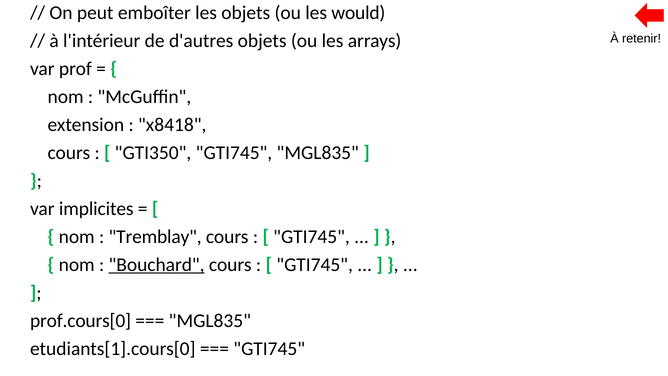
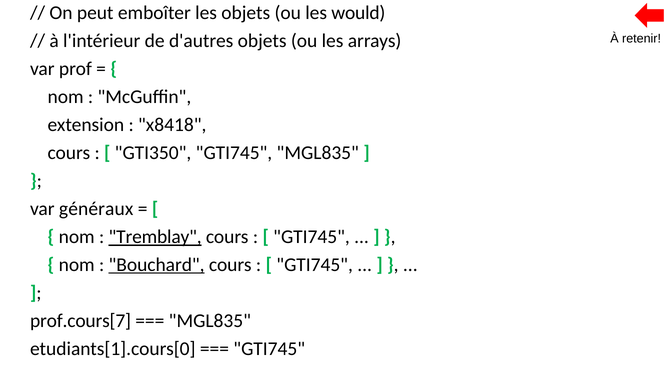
implicites: implicites -> généraux (96, 209)
Tremblay underline: none -> present (155, 237)
prof.cours[0: prof.cours[0 -> prof.cours[7 (81, 321)
